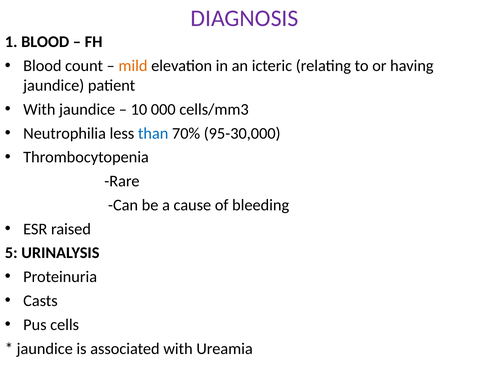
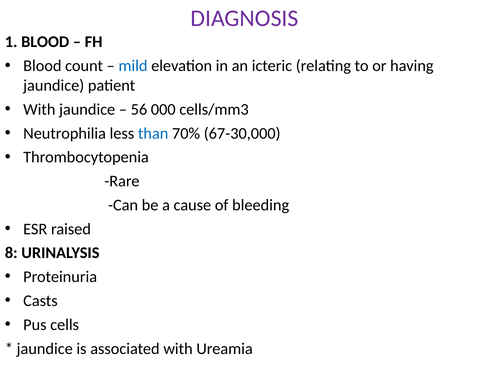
mild colour: orange -> blue (133, 66)
10: 10 -> 56 (139, 109)
95-30,000: 95-30,000 -> 67-30,000 (242, 133)
5: 5 -> 8 (11, 253)
